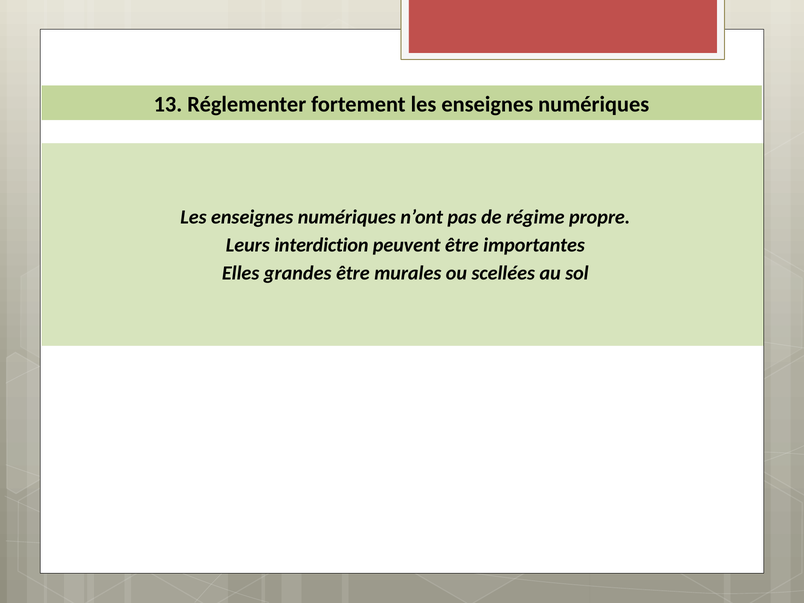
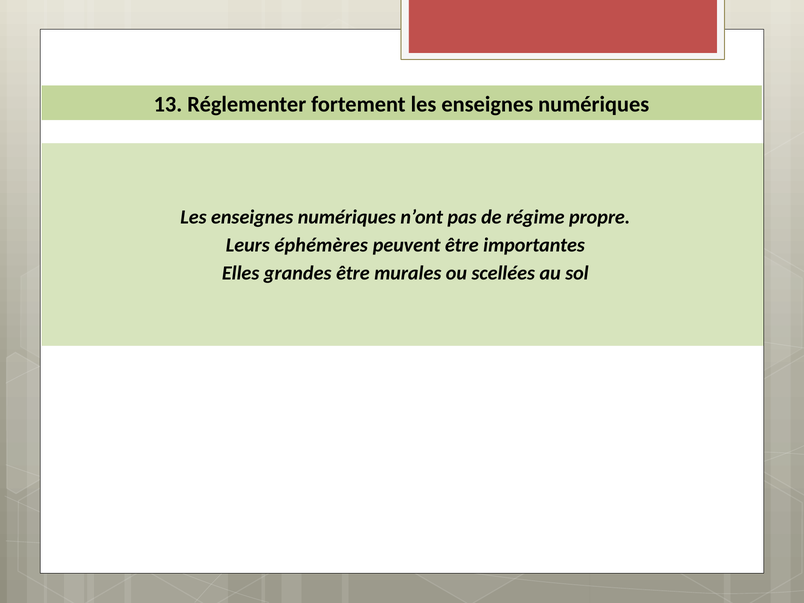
interdiction: interdiction -> éphémères (321, 245)
